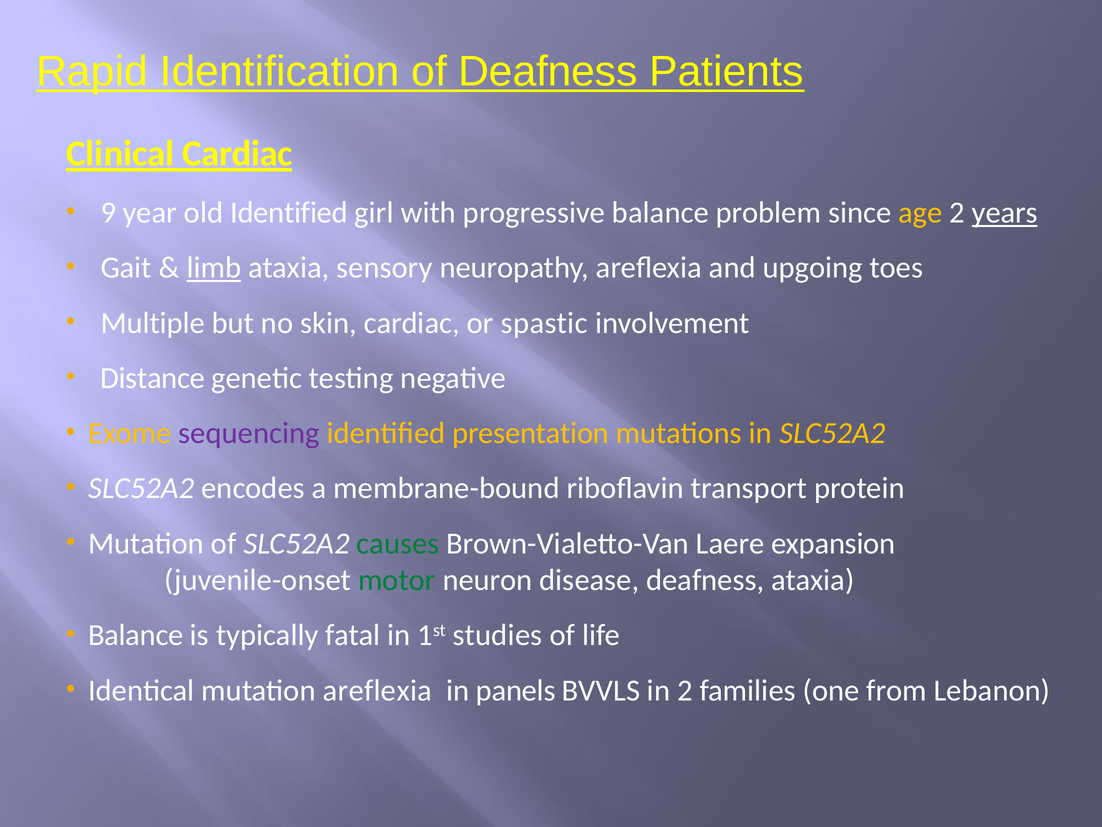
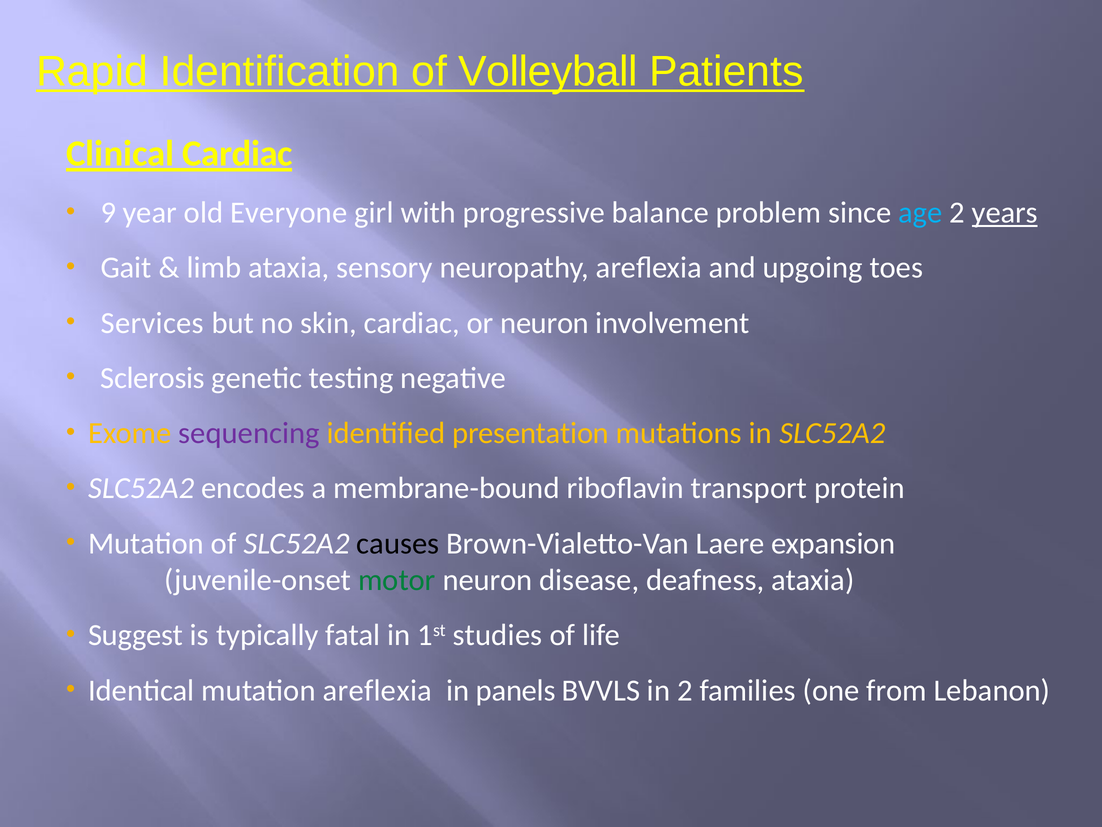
of Deafness: Deafness -> Volleyball (548, 72)
old Identified: Identified -> Everyone (289, 213)
age colour: yellow -> light blue (920, 213)
limb underline: present -> none (214, 268)
Multiple: Multiple -> Services (152, 323)
or spastic: spastic -> neuron (545, 323)
Distance: Distance -> Sclerosis (153, 378)
causes colour: green -> black (398, 543)
Balance: Balance -> Suggest (136, 635)
